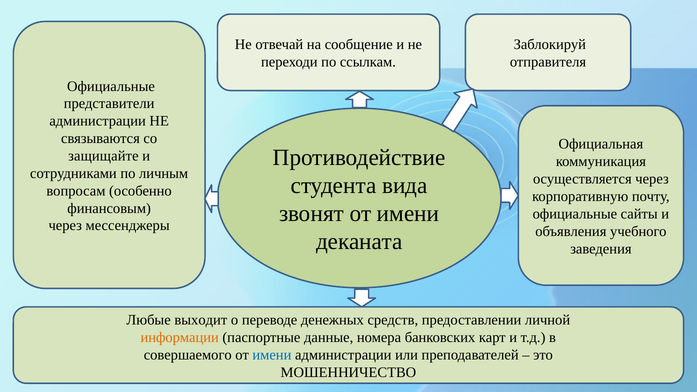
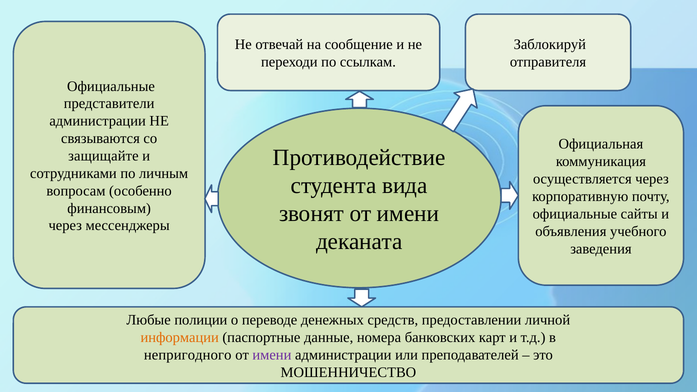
выходит: выходит -> полиции (201, 320)
совершаемого: совершаемого -> непригодного (188, 355)
имени colour: blue -> purple (272, 355)
